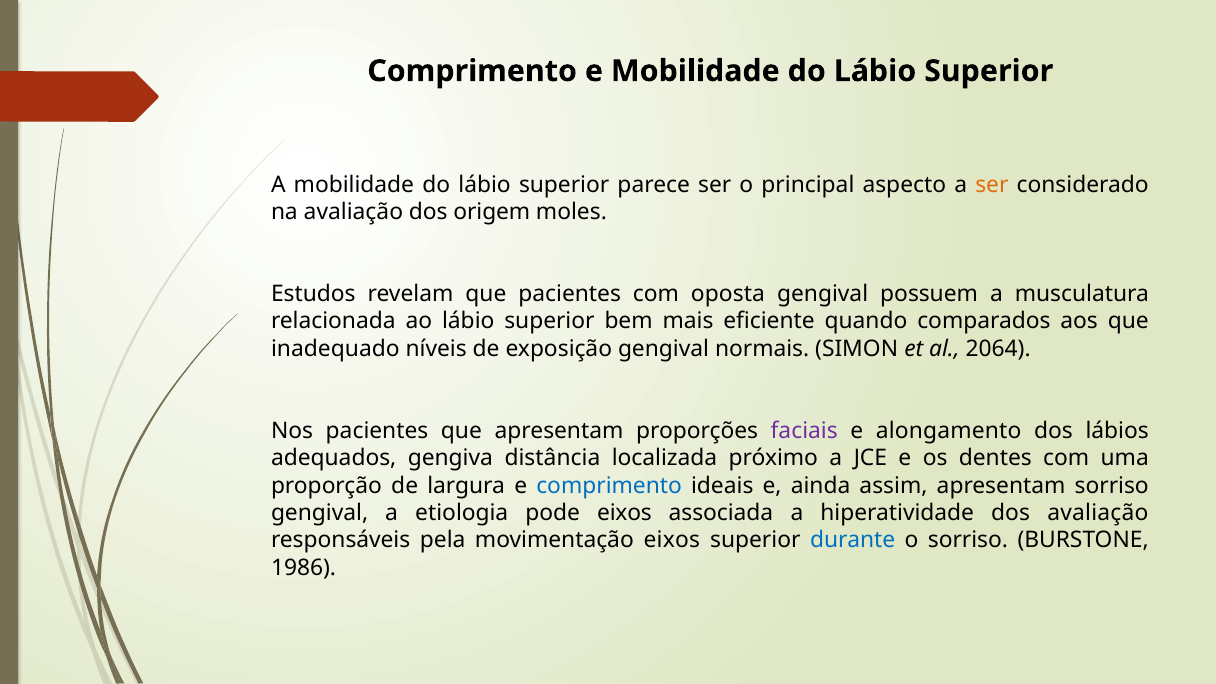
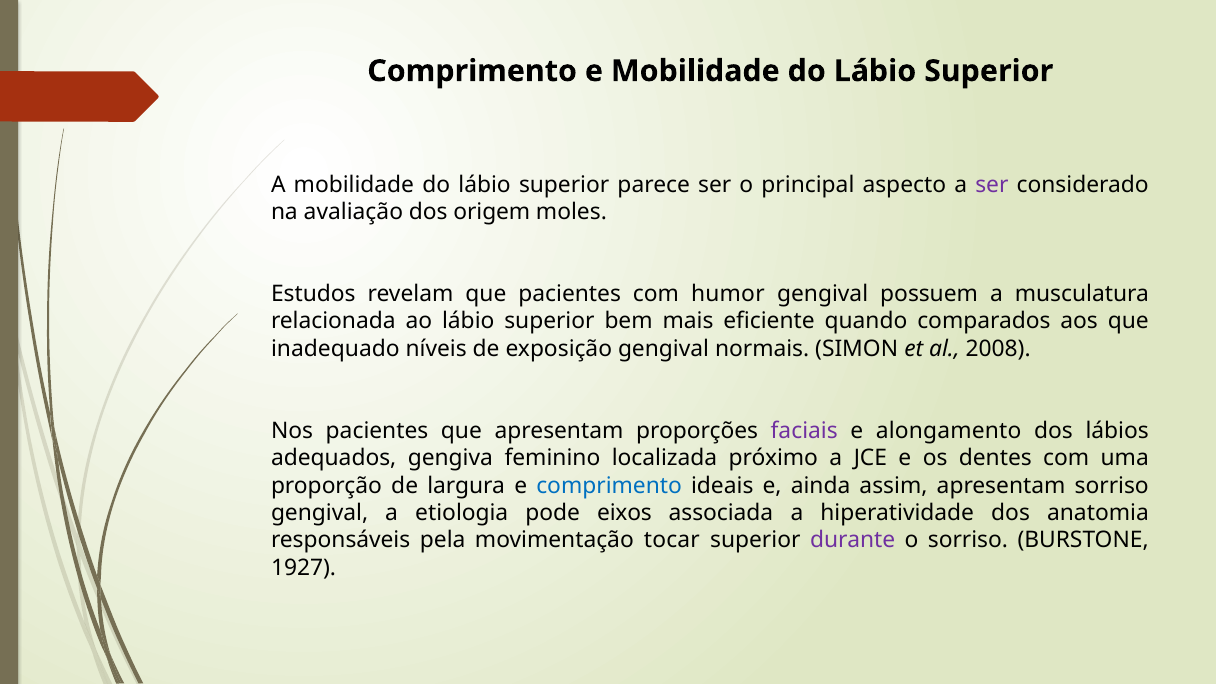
ser colour: orange -> purple (992, 185)
oposta: oposta -> humor (728, 294)
2064: 2064 -> 2008 (998, 349)
distância: distância -> feminino (552, 458)
dos avaliação: avaliação -> anatomia (1098, 513)
movimentação eixos: eixos -> tocar (672, 540)
durante colour: blue -> purple (853, 540)
1986: 1986 -> 1927 (304, 568)
